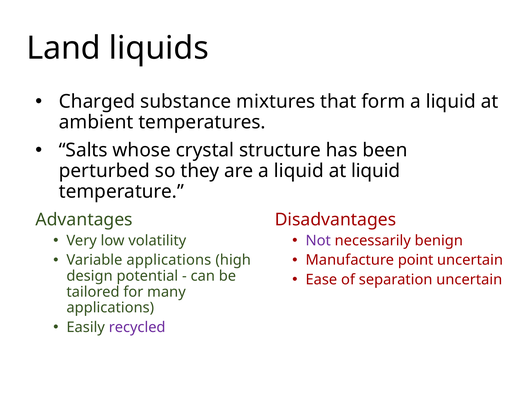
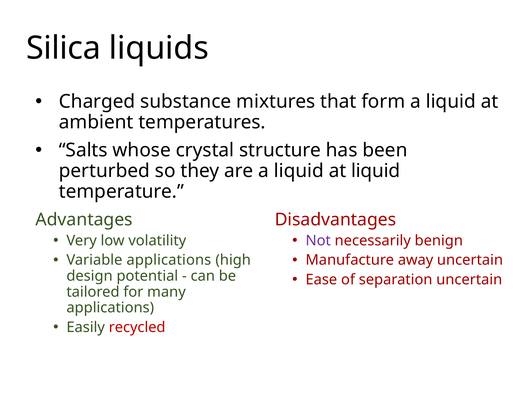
Land: Land -> Silica (64, 48)
point: point -> away (416, 260)
recycled colour: purple -> red (137, 327)
